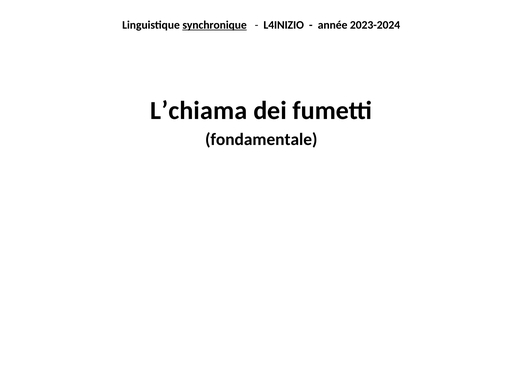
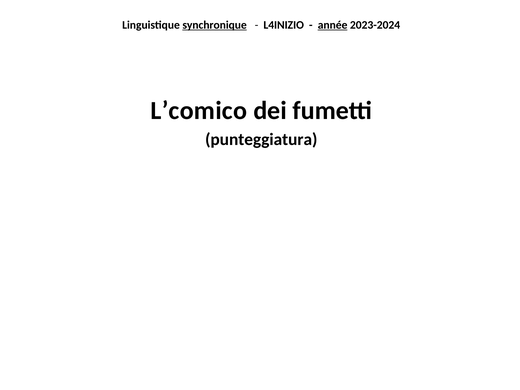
année underline: none -> present (333, 25)
L’chiama: L’chiama -> L’comico (199, 110)
fondamentale: fondamentale -> punteggiatura (261, 139)
